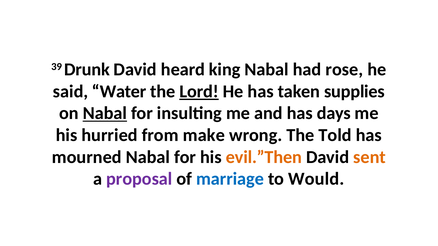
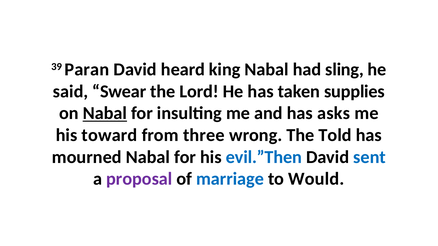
Drunk: Drunk -> Paran (87, 70)
rose: rose -> sling (345, 70)
Water: Water -> Swear (119, 92)
Lord underline: present -> none (199, 92)
days: days -> asks (334, 113)
hurried: hurried -> toward (109, 135)
make: make -> three (204, 135)
evil.”Then colour: orange -> blue (264, 157)
sent colour: orange -> blue (370, 157)
